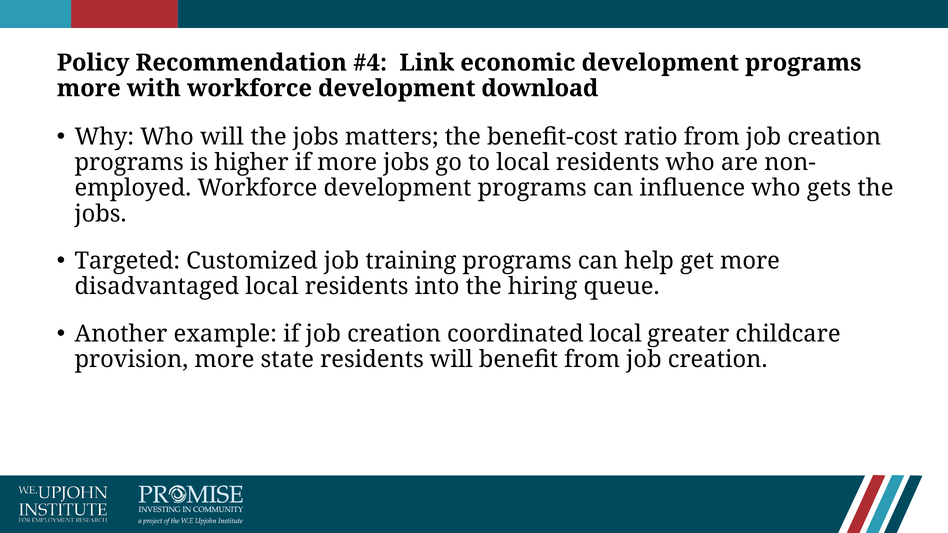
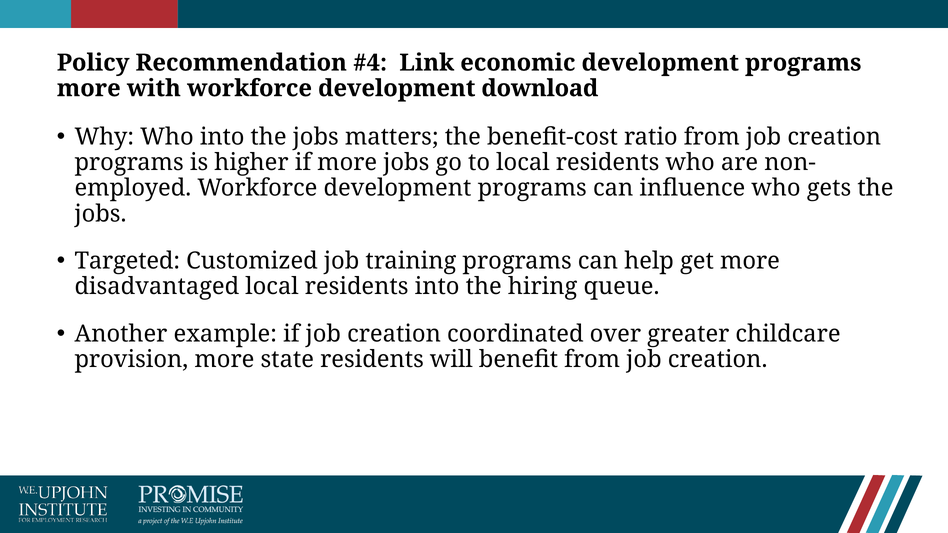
Who will: will -> into (222, 137)
coordinated local: local -> over (615, 334)
